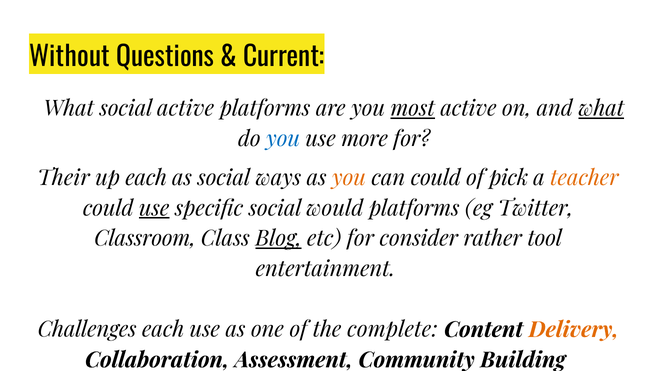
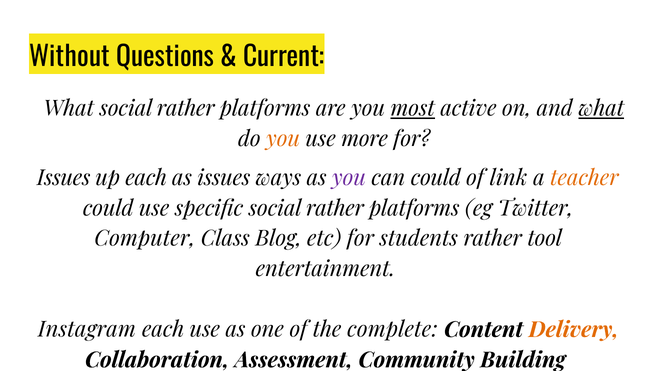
What social active: active -> rather (186, 109)
you colour: blue -> orange (283, 139)
Their: Their -> Issues (64, 178)
as social: social -> issues (224, 178)
you colour: orange -> purple (349, 178)
pick: pick -> link (509, 178)
use underline: present -> none (154, 209)
specific social would: would -> rather (335, 209)
Classroom: Classroom -> Computer (145, 239)
Blog underline: present -> none (278, 239)
consider: consider -> students (419, 239)
Challenges: Challenges -> Instagram (87, 330)
